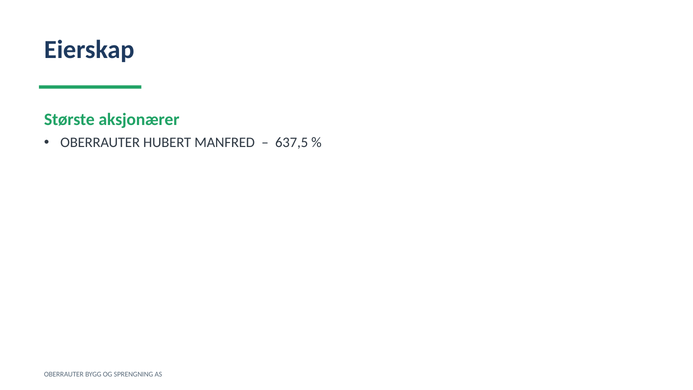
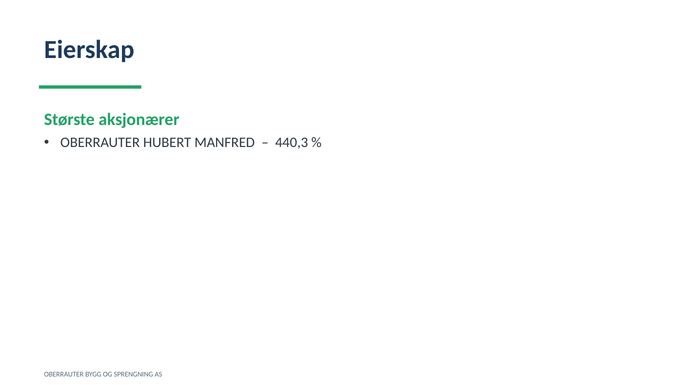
637,5: 637,5 -> 440,3 (292, 143)
